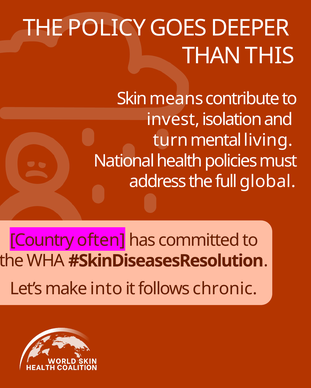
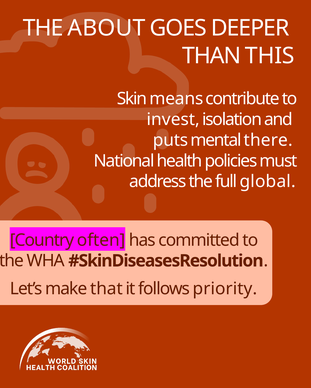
POLICY: POLICY -> ABOUT (106, 28)
turn: turn -> puts (171, 140)
living: living -> there (268, 140)
into: into -> that (106, 289)
chronic: chronic -> priority (225, 289)
